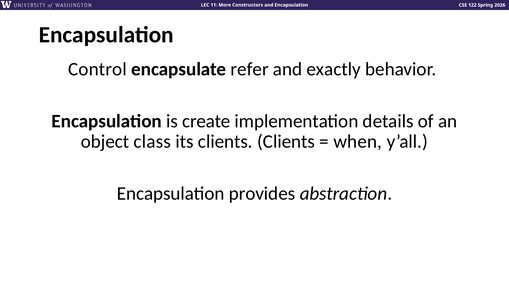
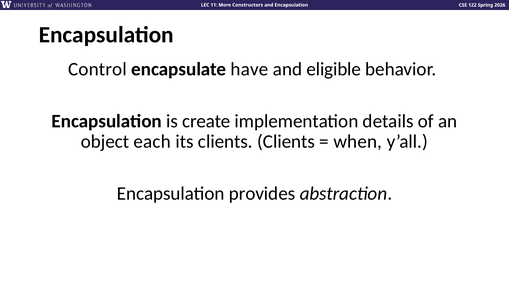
refer: refer -> have (250, 69)
exactly: exactly -> eligible (334, 69)
class: class -> each (152, 142)
